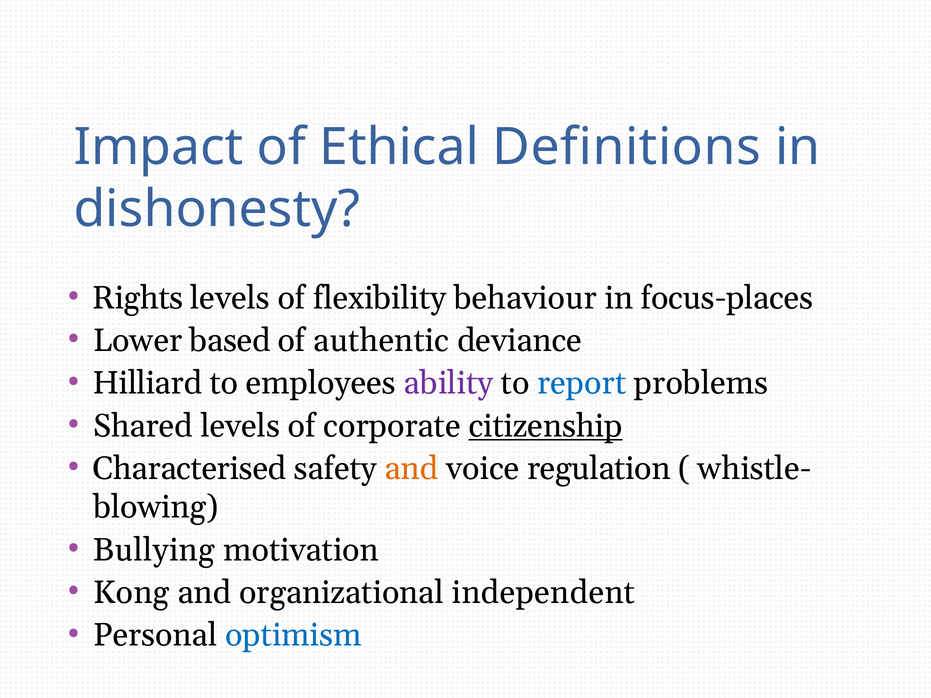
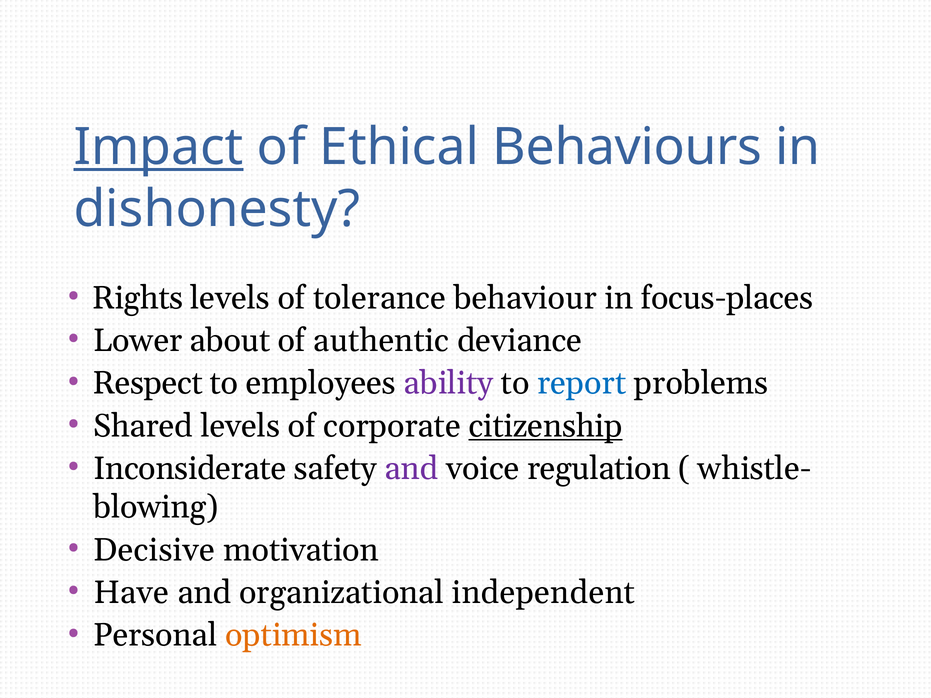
Impact underline: none -> present (159, 147)
Definitions: Definitions -> Behaviours (627, 147)
flexibility: flexibility -> tolerance (379, 298)
based: based -> about (230, 341)
Hilliard: Hilliard -> Respect (148, 383)
Characterised: Characterised -> Inconsiderate (190, 469)
and colour: orange -> purple (412, 469)
Bullying: Bullying -> Decisive (154, 550)
Kong: Kong -> Have (131, 593)
optimism colour: blue -> orange (293, 635)
